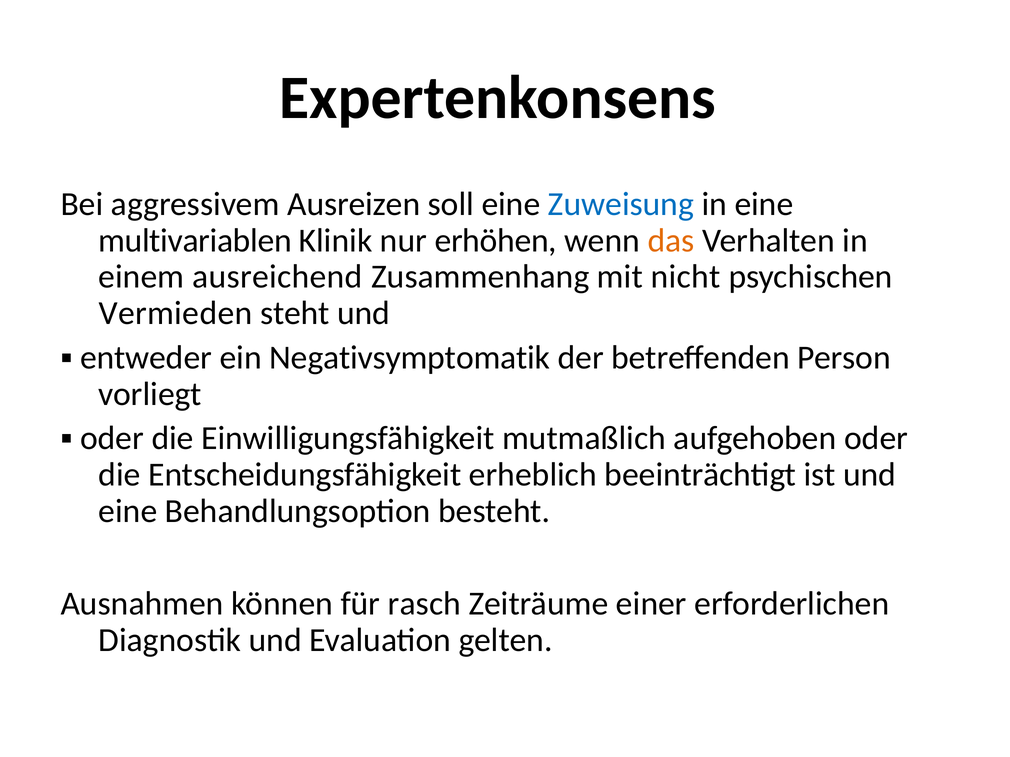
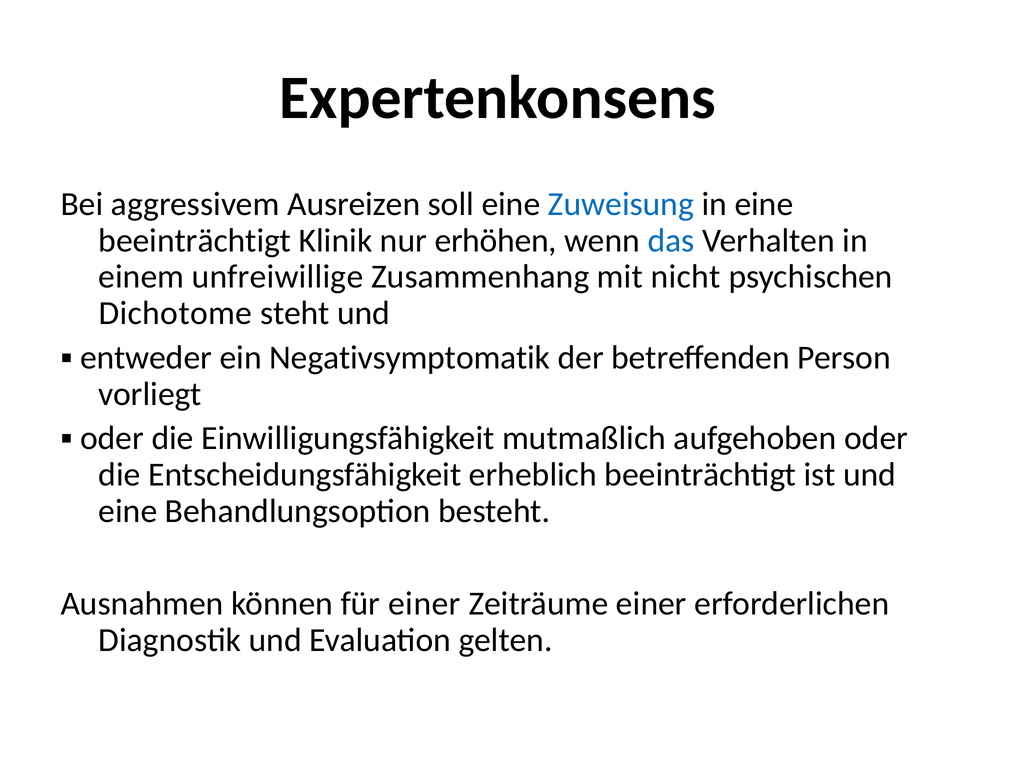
multivariablen: multivariablen -> beeinträchtigt (195, 241)
das colour: orange -> blue (671, 241)
ausreichend: ausreichend -> unfreiwillige (277, 277)
Vermieden: Vermieden -> Dichotome (175, 313)
für rasch: rasch -> einer (424, 604)
